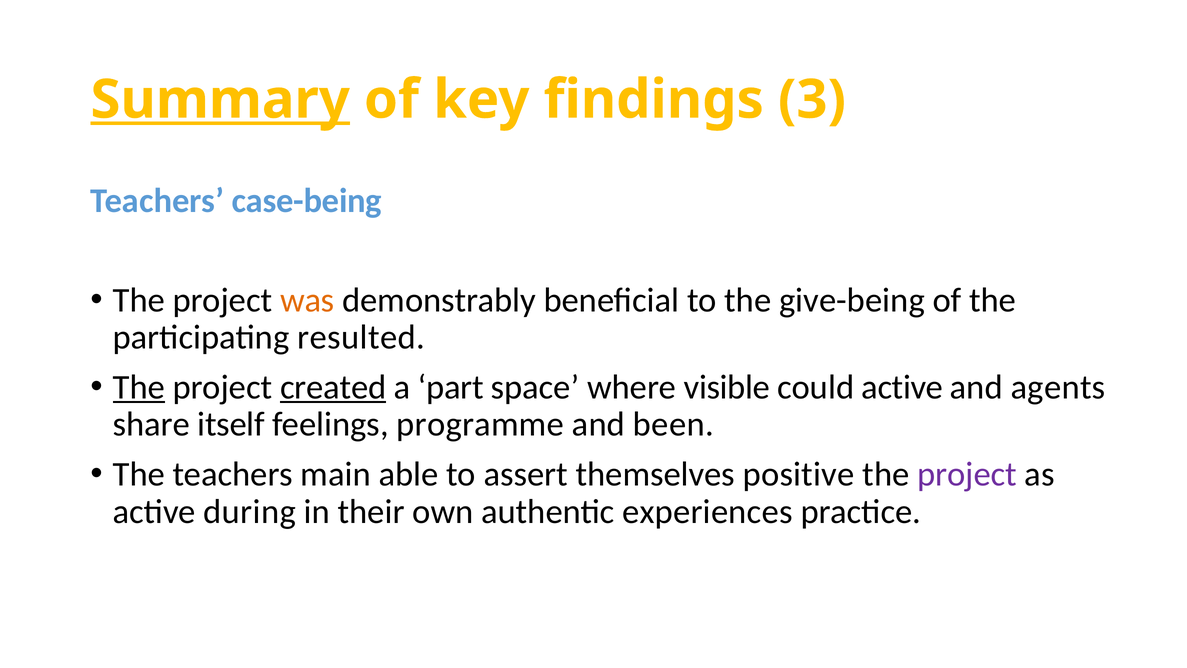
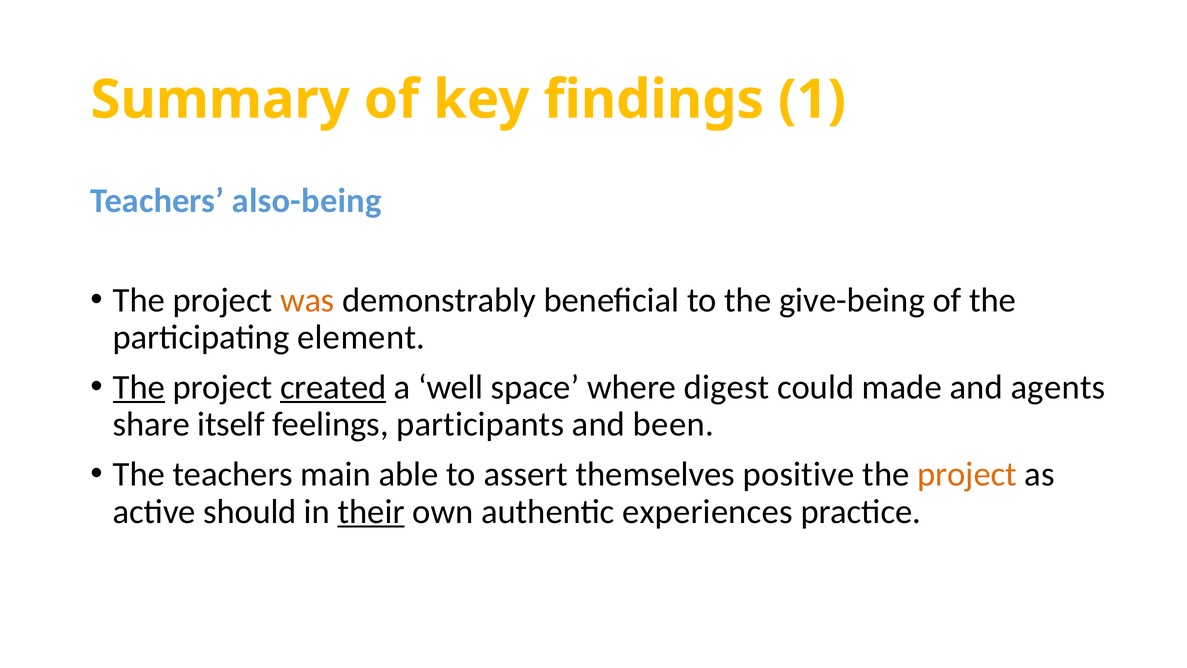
Summary underline: present -> none (220, 100)
3: 3 -> 1 (812, 100)
case-being: case-being -> also-being (307, 201)
resulted: resulted -> element (361, 337)
part: part -> well (451, 387)
visible: visible -> digest (727, 387)
could active: active -> made (902, 387)
programme: programme -> participants (480, 424)
project colour: purple -> orange (967, 474)
during: during -> should (250, 511)
their underline: none -> present (371, 511)
